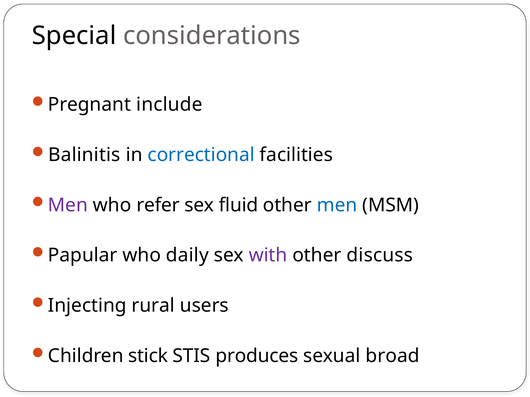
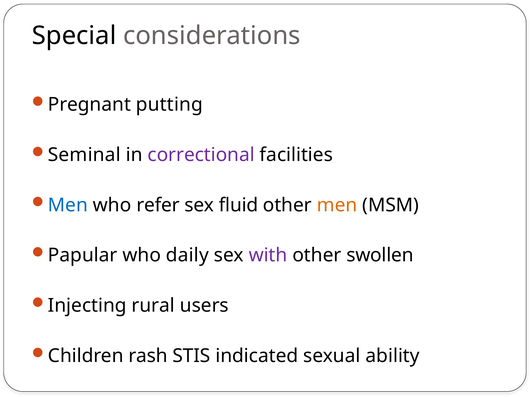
include: include -> putting (169, 105)
Balinitis: Balinitis -> Seminal (84, 155)
correctional colour: blue -> purple (201, 155)
Men colour: purple -> blue (68, 205)
men colour: blue -> orange (337, 205)
discuss: discuss -> swollen (380, 256)
stick: stick -> rash (148, 356)
produces: produces -> indicated (257, 356)
broad: broad -> ability (393, 356)
